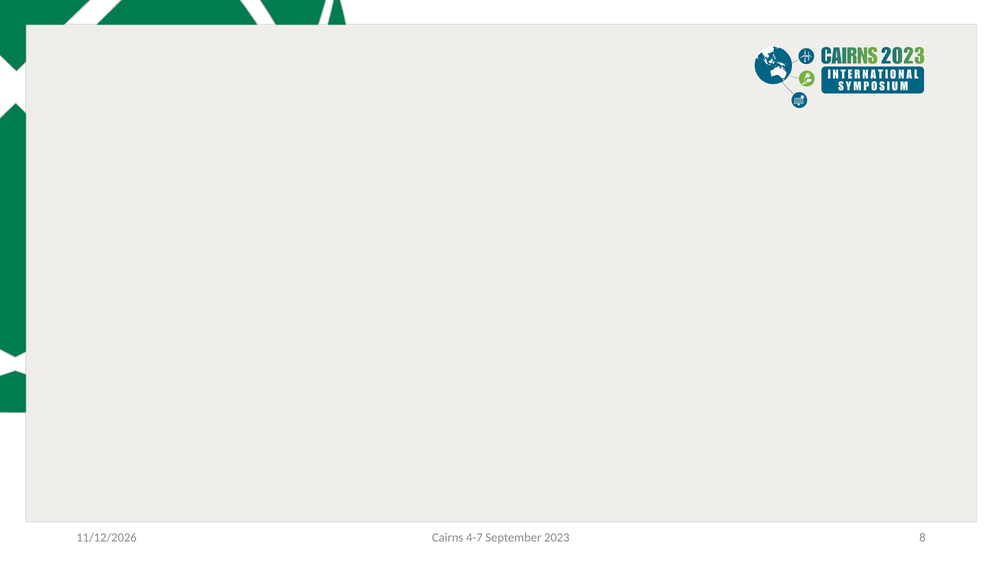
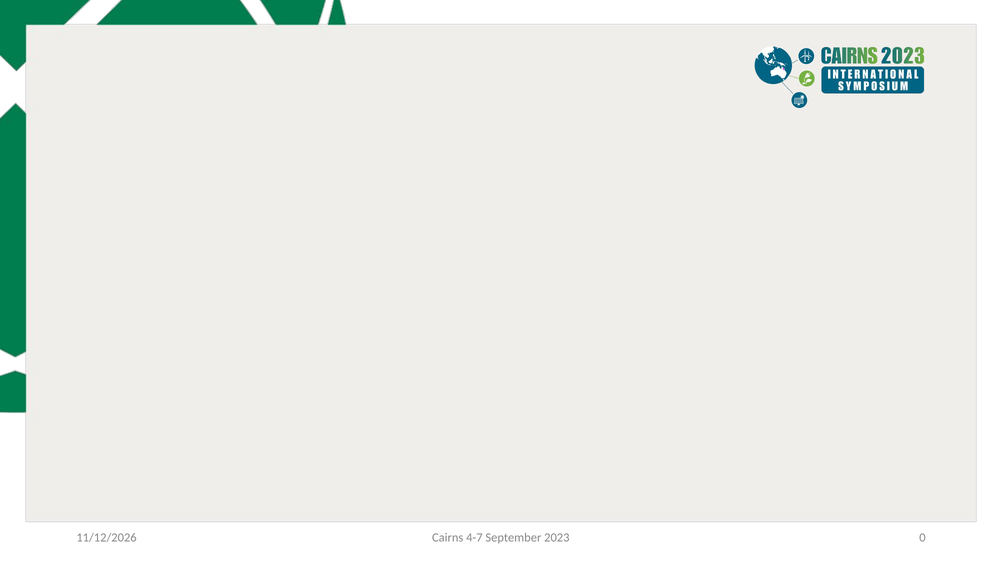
8: 8 -> 0 (922, 538)
